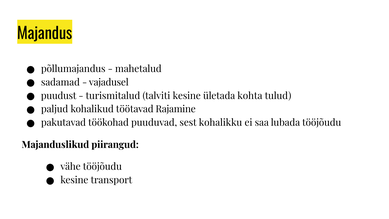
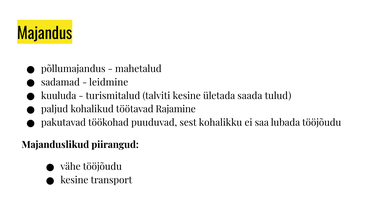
vajadusel: vajadusel -> leidmine (109, 82)
puudust: puudust -> kuuluda (59, 96)
kohta: kohta -> saada (250, 96)
